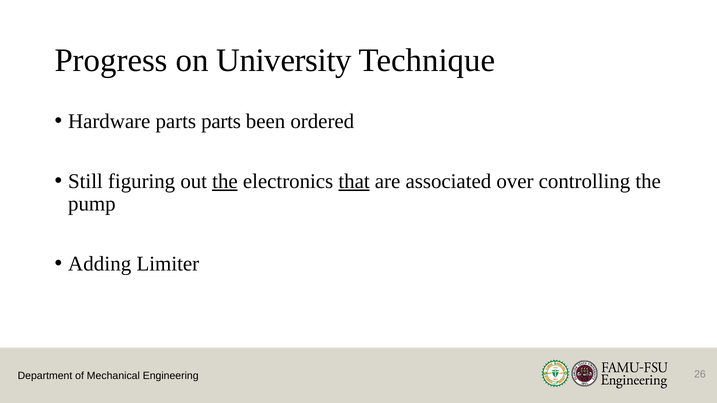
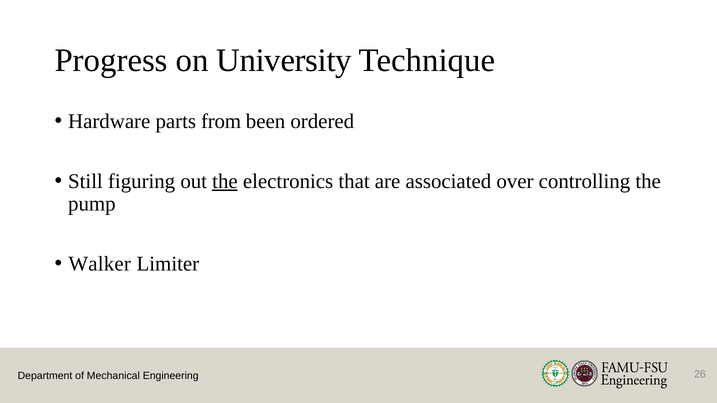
parts parts: parts -> from (221, 121)
that underline: present -> none (354, 181)
Adding: Adding -> Walker (100, 264)
